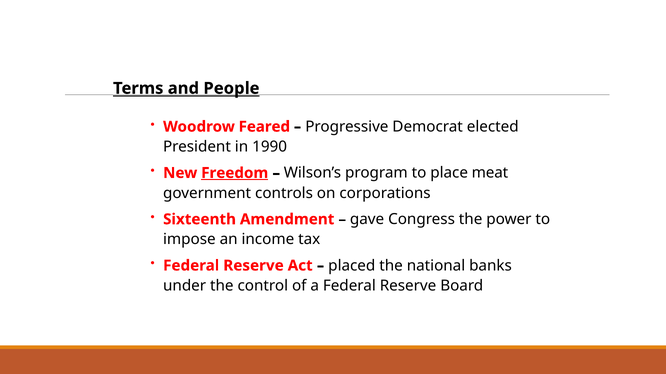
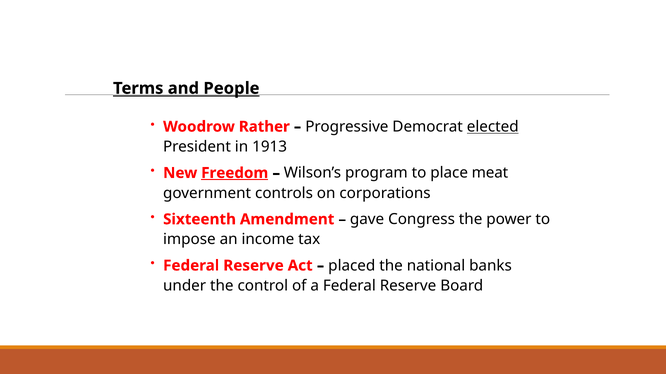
Feared: Feared -> Rather (264, 127)
elected underline: none -> present (493, 127)
1990: 1990 -> 1913 (270, 147)
